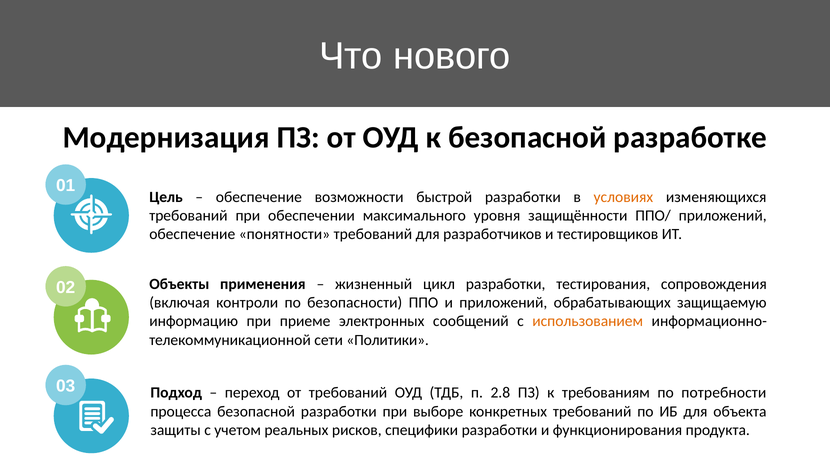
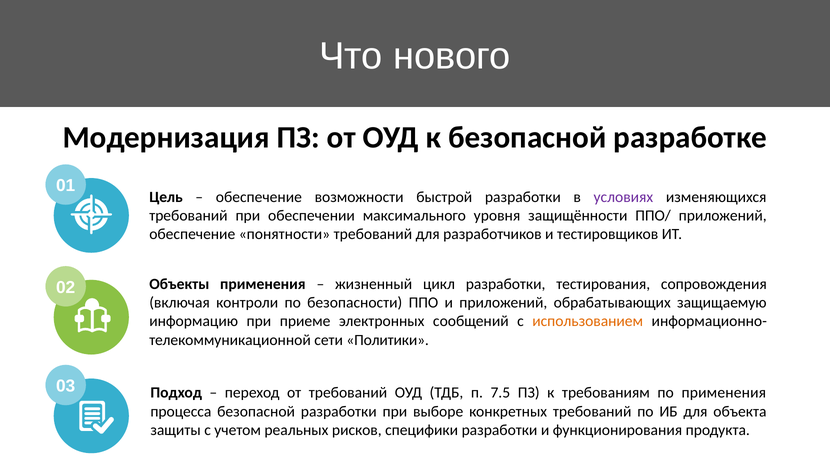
условиях colour: orange -> purple (623, 197)
2.8: 2.8 -> 7.5 (500, 393)
по потребности: потребности -> применения (724, 393)
